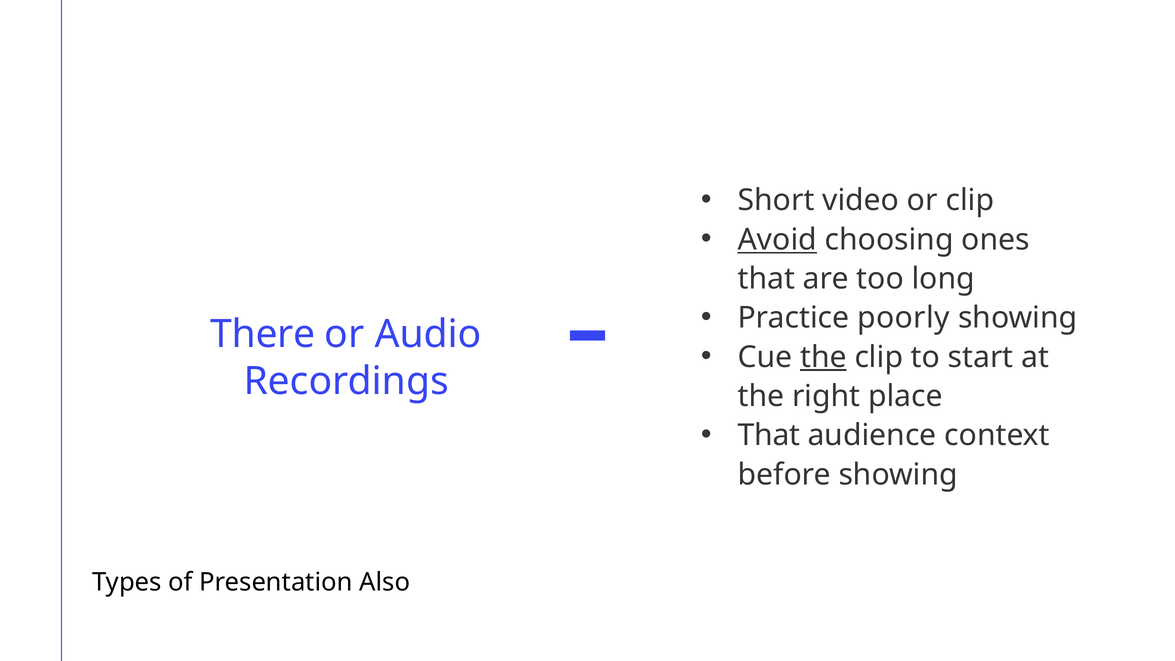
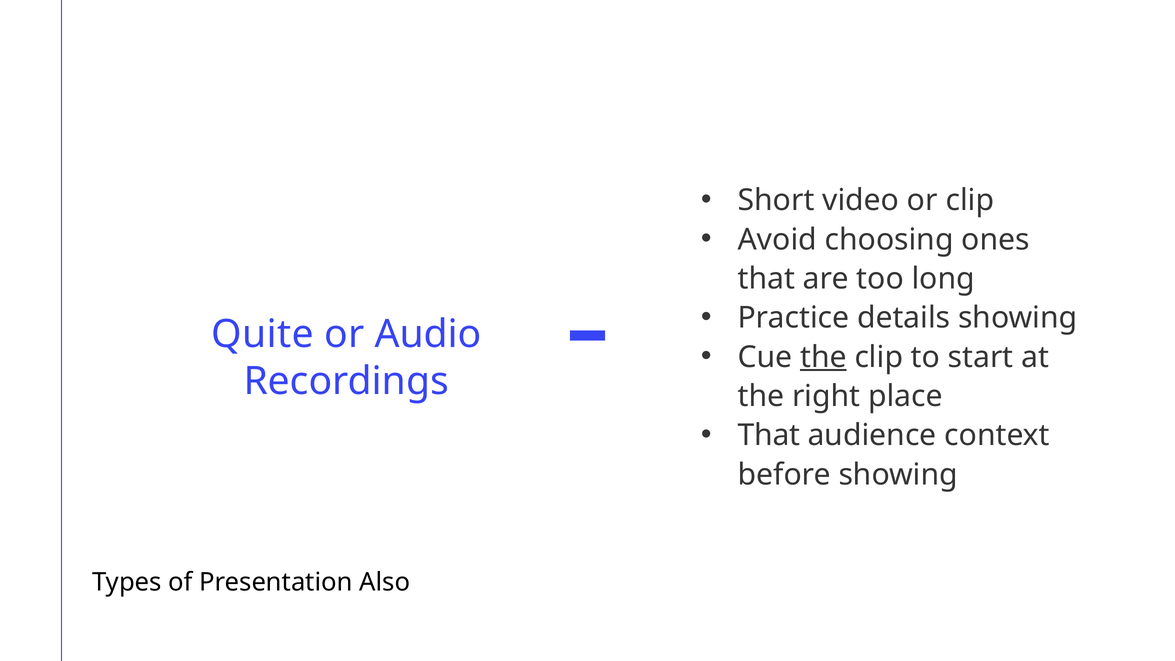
Avoid underline: present -> none (777, 240)
poorly: poorly -> details (904, 318)
There: There -> Quite (262, 334)
